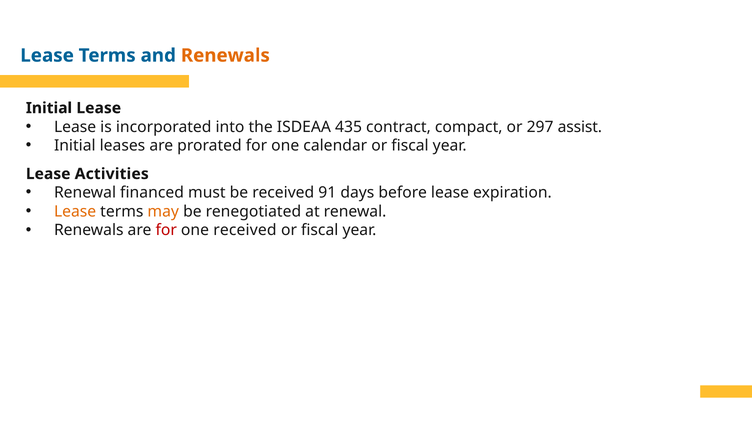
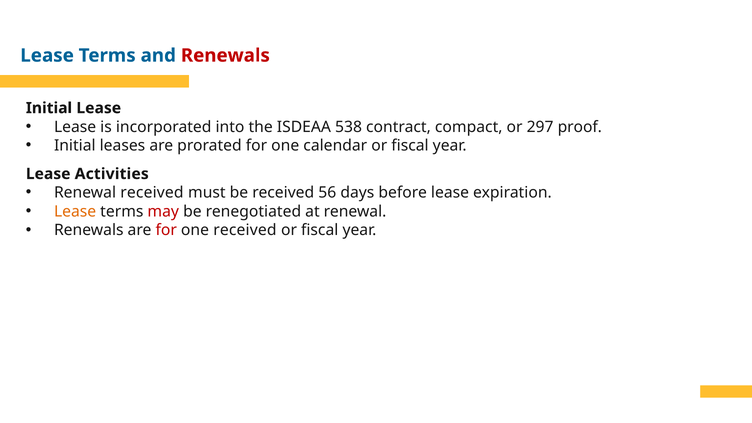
Renewals colour: orange -> red (225, 55)
435: 435 -> 538 (349, 127)
assist: assist -> proof (580, 127)
Renewal financed: financed -> received (152, 193)
91: 91 -> 56 (327, 193)
may colour: orange -> red (163, 211)
